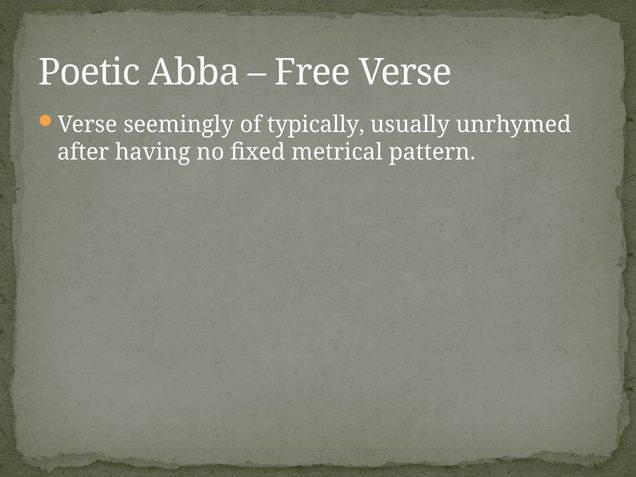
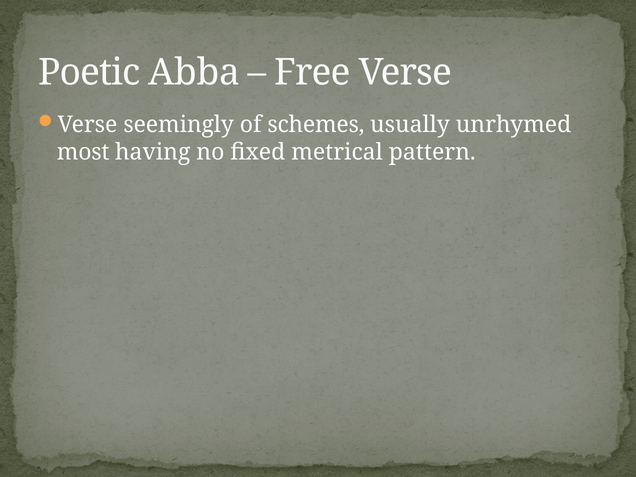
typically: typically -> schemes (316, 125)
after: after -> most (83, 152)
